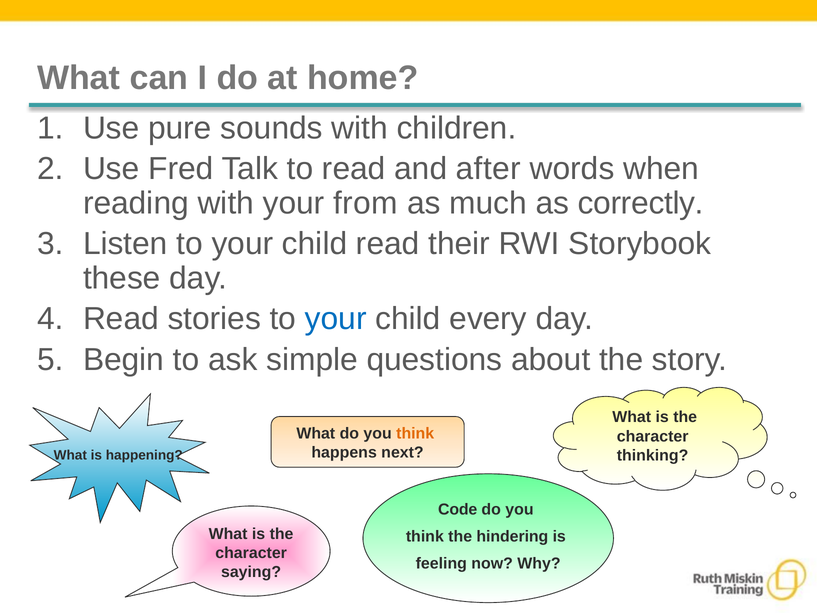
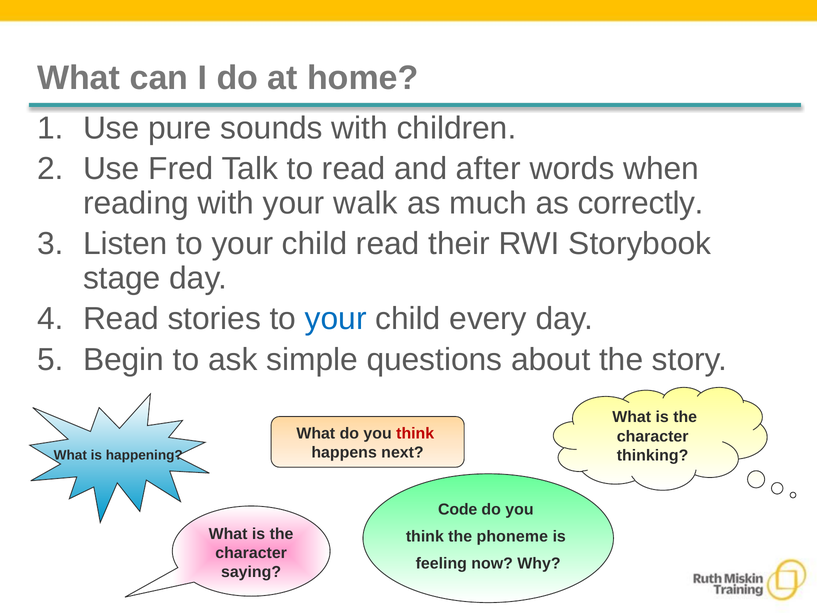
from: from -> walk (366, 203)
these: these -> stage (122, 278)
think colour: orange -> red (415, 433)
hindering: hindering -> phoneme (512, 536)
